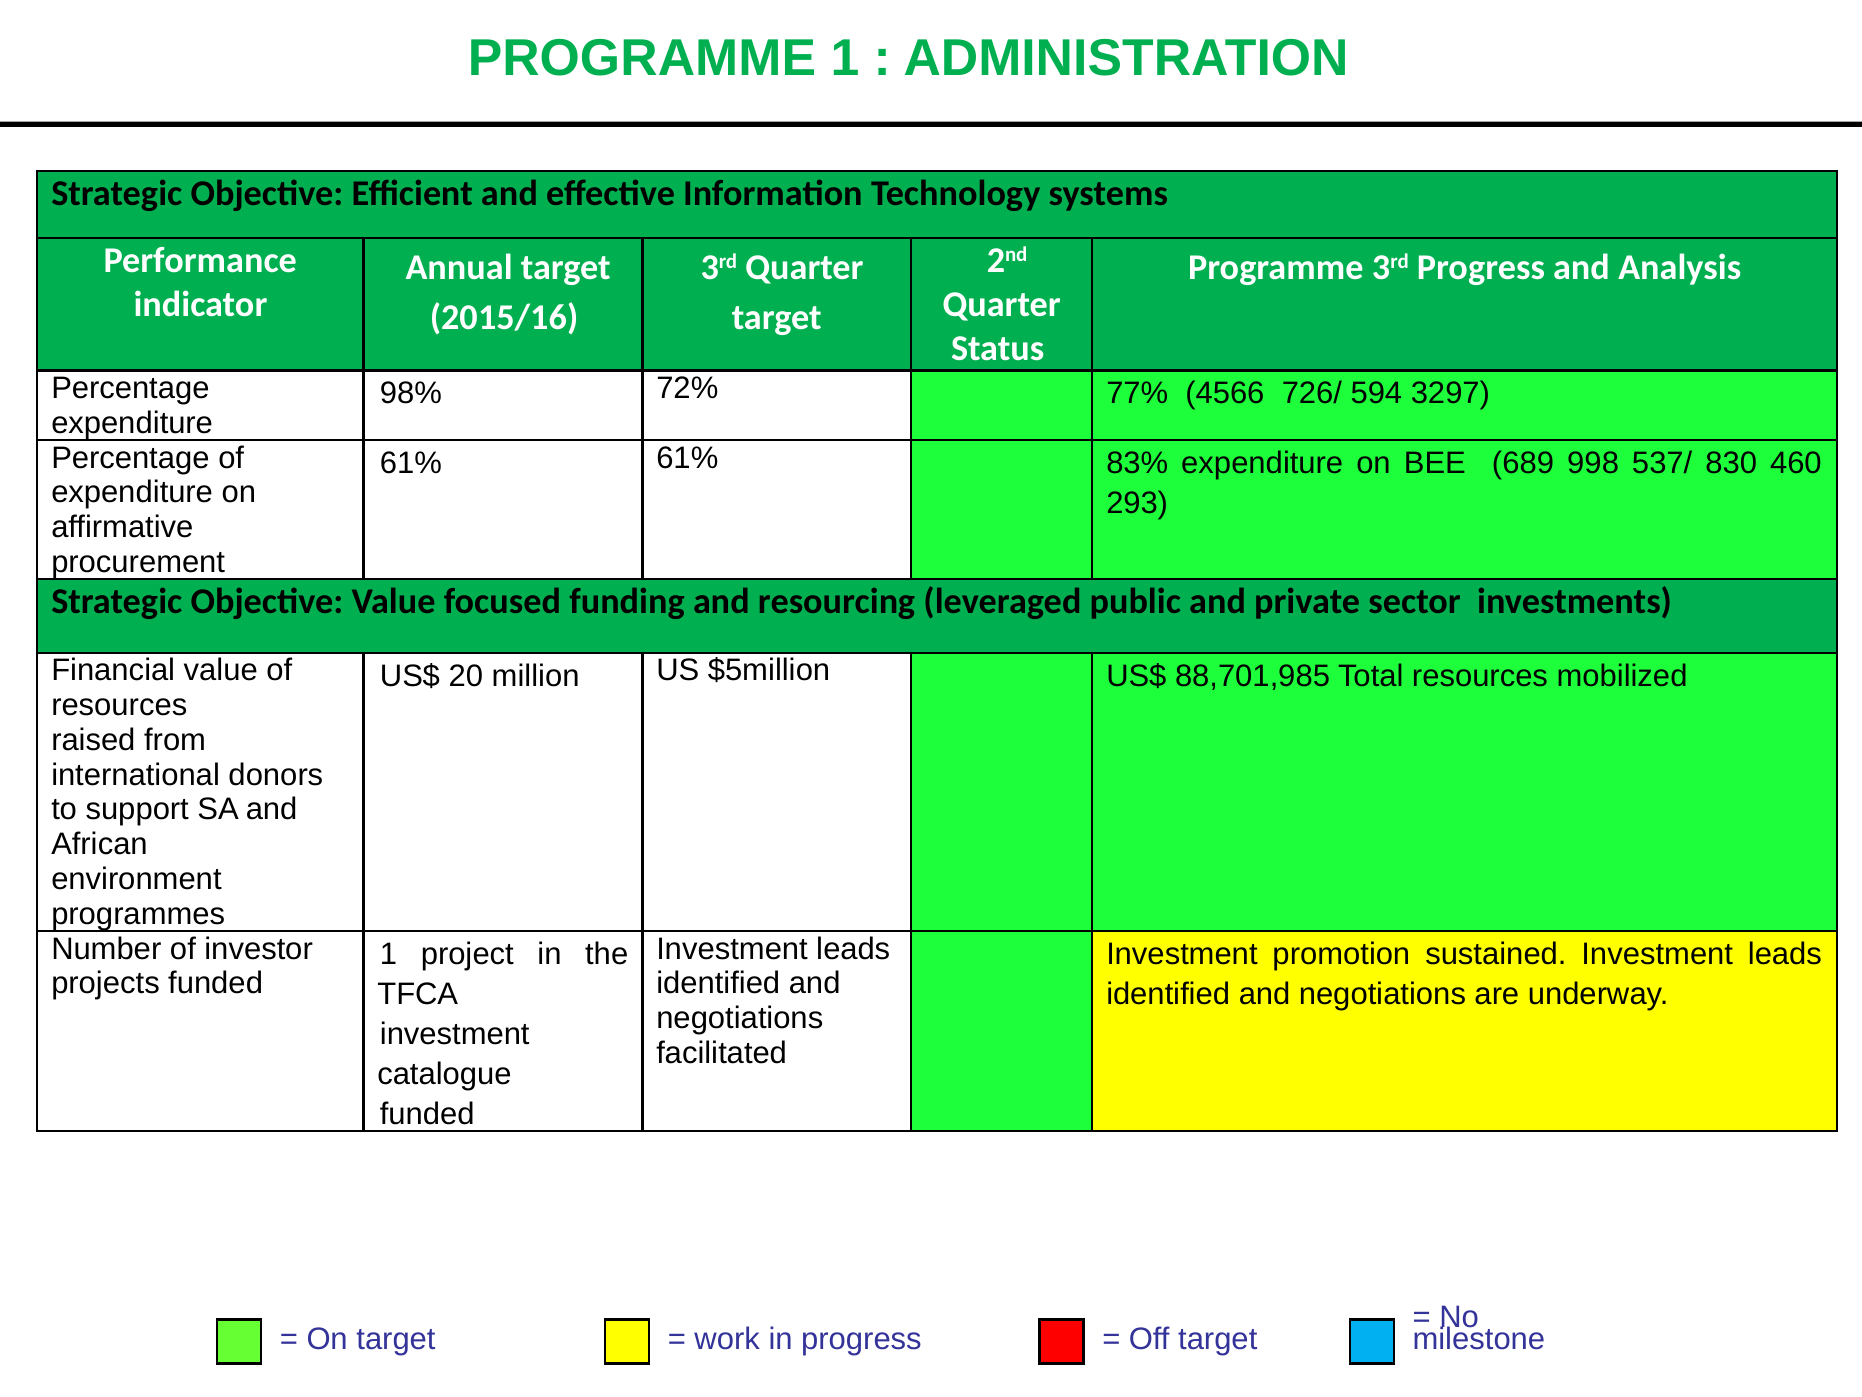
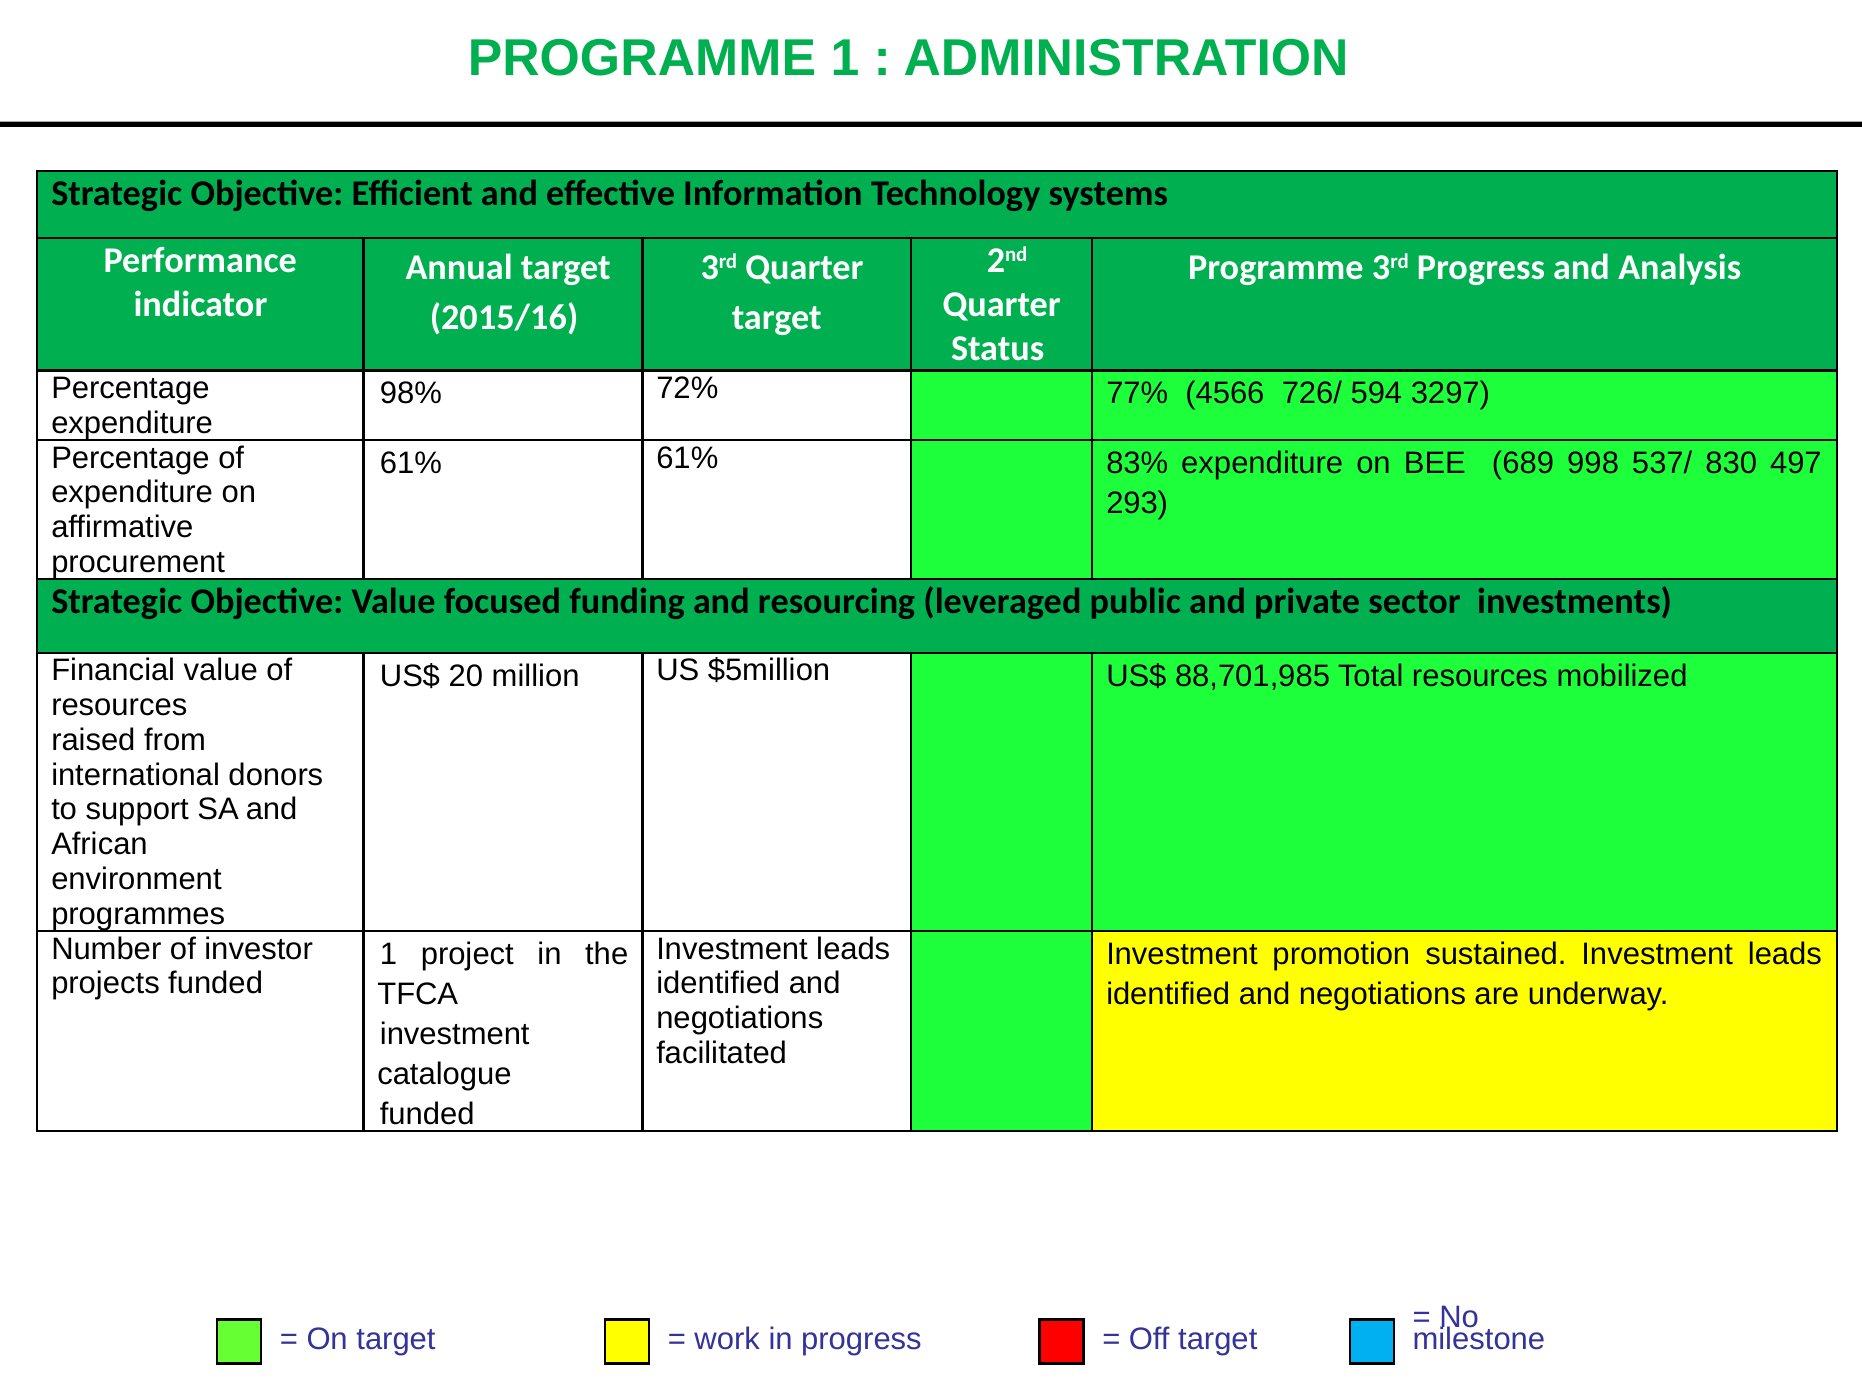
460: 460 -> 497 (1796, 463)
